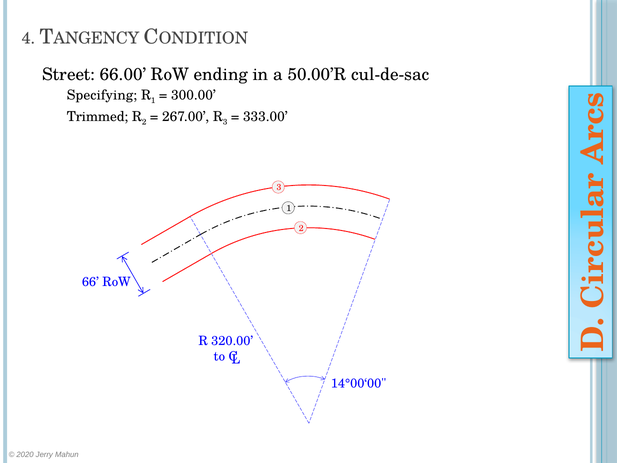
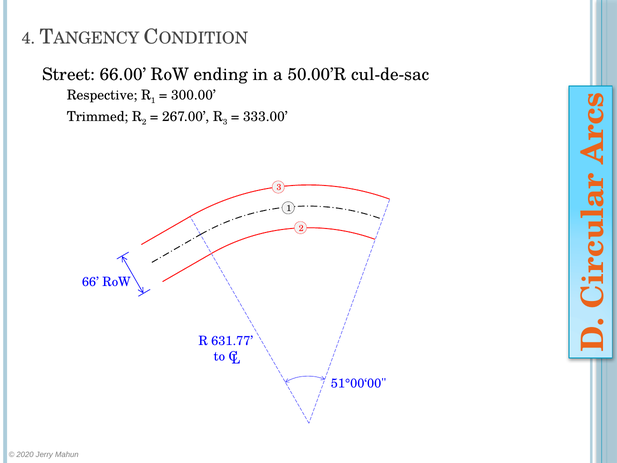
Specifying: Specifying -> Respective (102, 95)
320.00: 320.00 -> 631.77 (232, 341)
14°00‘00: 14°00‘00 -> 51°00‘00 (359, 383)
